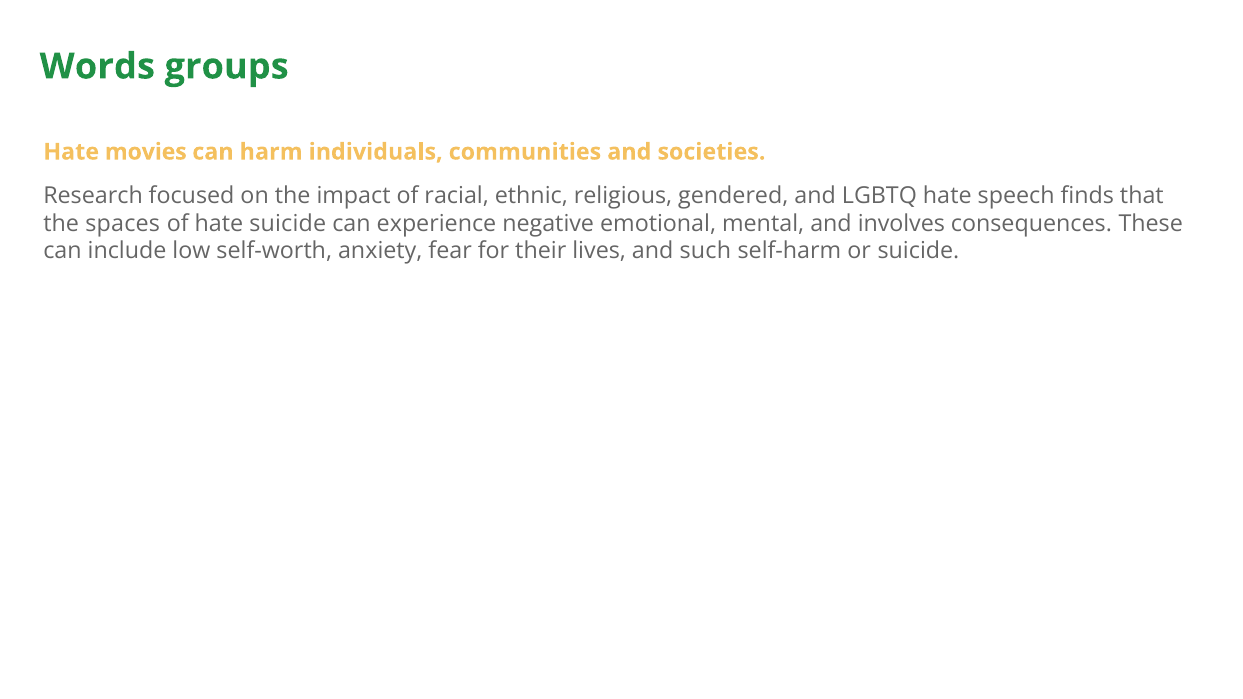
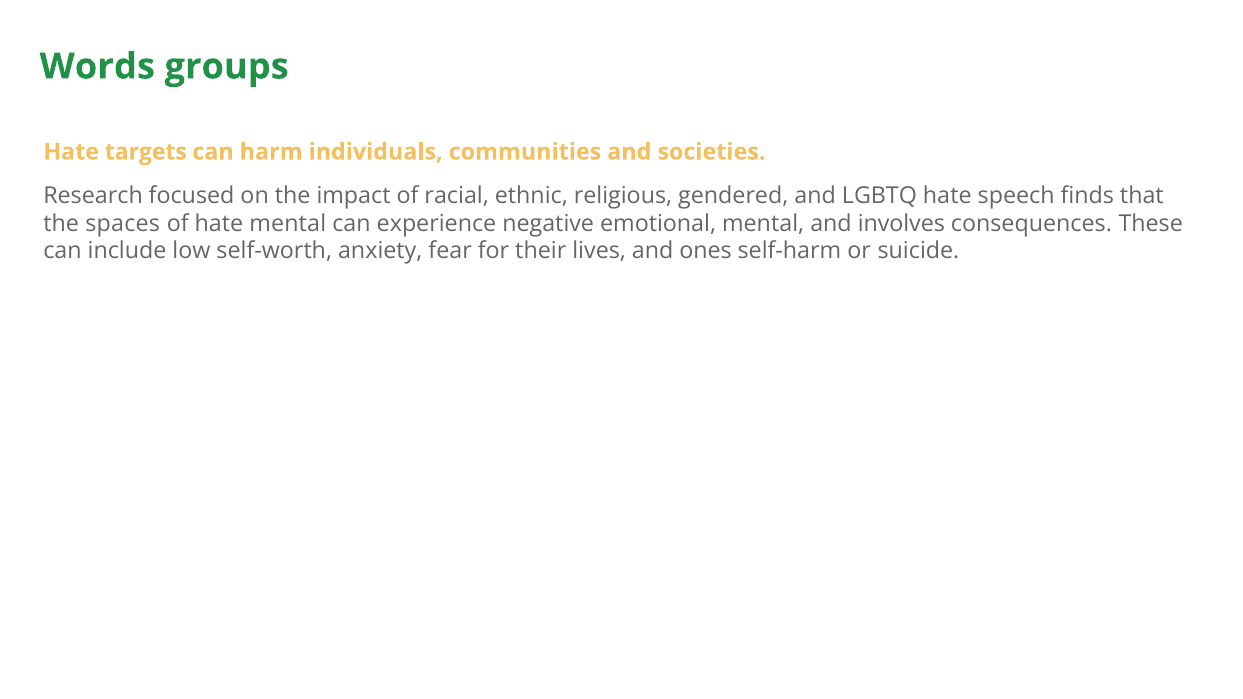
movies: movies -> targets (146, 152)
hate suicide: suicide -> mental (288, 223)
such: such -> ones (706, 251)
